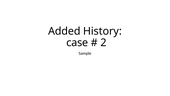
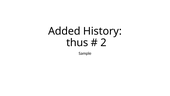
case: case -> thus (77, 42)
